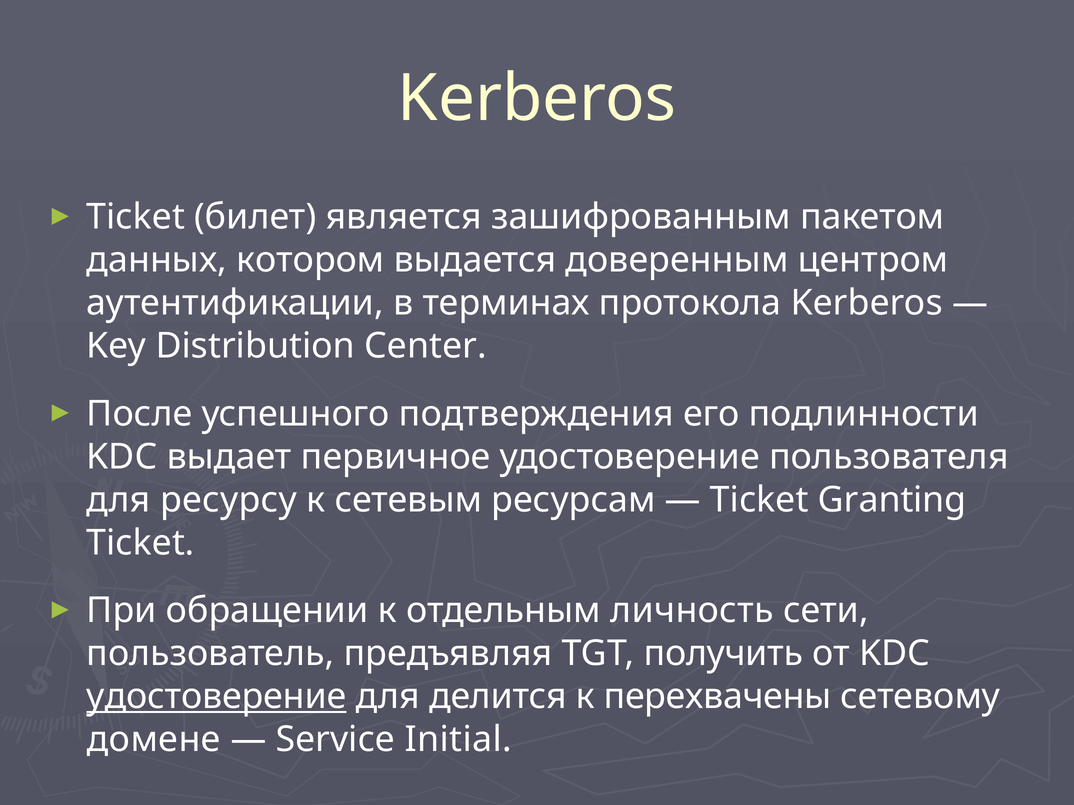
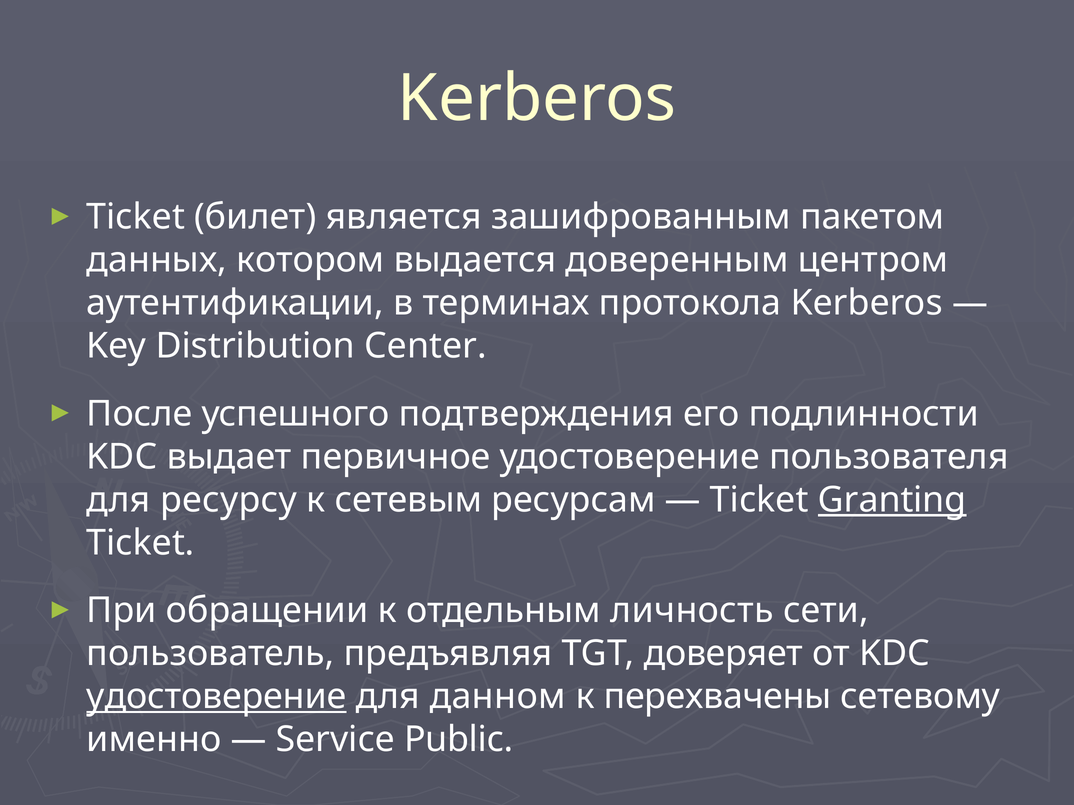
Granting underline: none -> present (892, 500)
получить: получить -> доверяет (723, 654)
делится: делится -> данном (498, 697)
домене: домене -> именно (154, 740)
Initial: Initial -> Public (459, 740)
